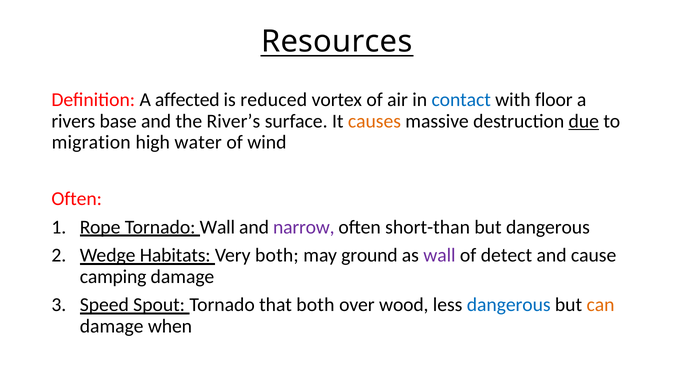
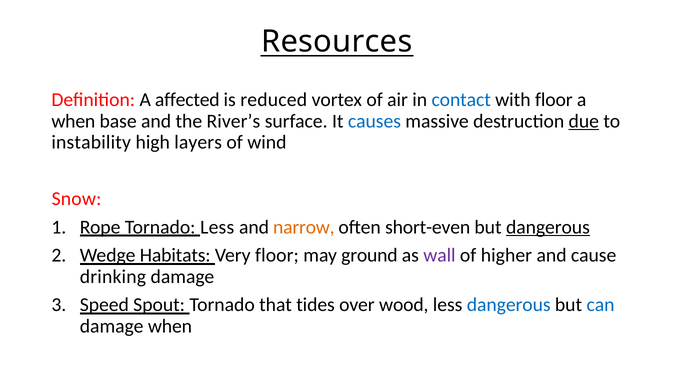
rivers: rivers -> when (73, 121)
causes colour: orange -> blue (374, 121)
migration: migration -> instability (91, 142)
water: water -> layers (198, 142)
Often: Often -> Snow (77, 199)
Tornado Wall: Wall -> Less (217, 227)
narrow colour: purple -> orange (304, 227)
short-than: short-than -> short-even (428, 227)
dangerous underline: none -> present (548, 227)
Very both: both -> floor (277, 255)
detect: detect -> higher (506, 255)
camping: camping -> drinking (113, 277)
that both: both -> tides (316, 305)
can colour: orange -> blue (601, 305)
